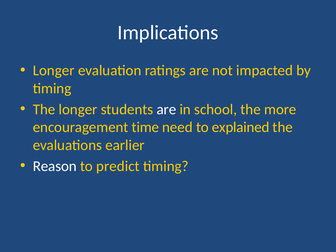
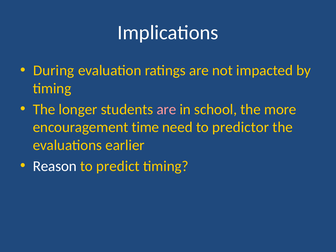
Longer: Longer -> During (54, 70)
are colour: white -> pink (166, 109)
explained: explained -> predictor (241, 127)
